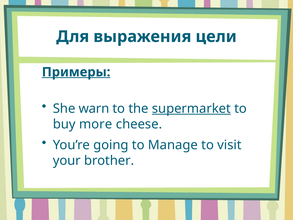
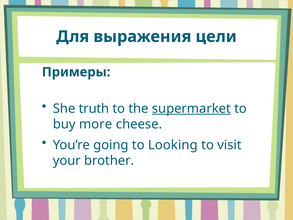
Примеры underline: present -> none (76, 72)
warn: warn -> truth (94, 108)
Manage: Manage -> Looking (173, 145)
